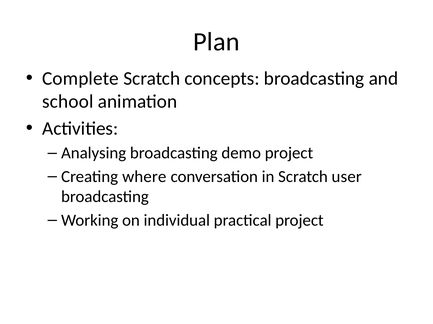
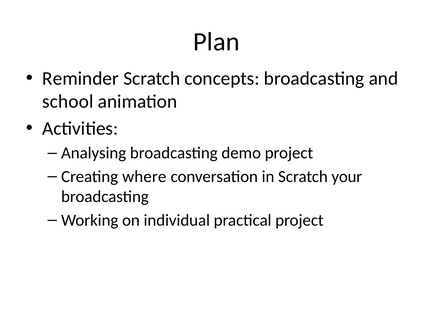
Complete: Complete -> Reminder (81, 79)
user: user -> your (347, 177)
